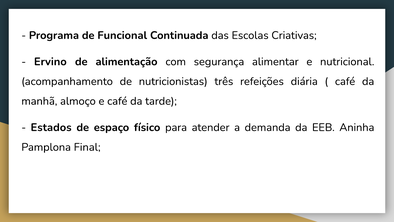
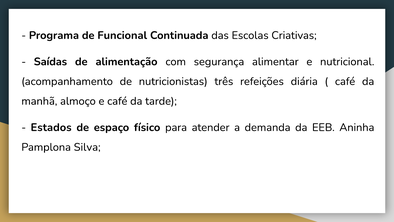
Ervino: Ervino -> Saídas (50, 62)
Final: Final -> Silva (87, 147)
